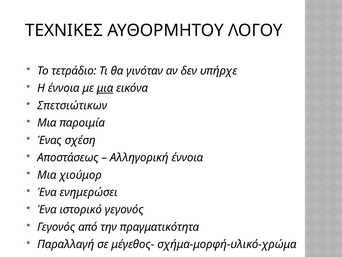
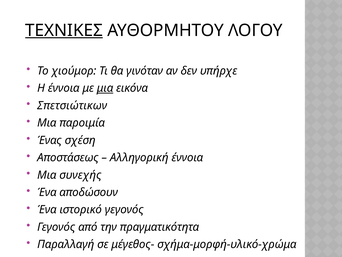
ΤΕΧΝΙΚΕΣ underline: none -> present (64, 30)
τετράδιο: τετράδιο -> χιούμορ (74, 71)
χιούμορ: χιούμορ -> συνεχής (80, 175)
ενημερώσει: ενημερώσει -> αποδώσουν (89, 192)
